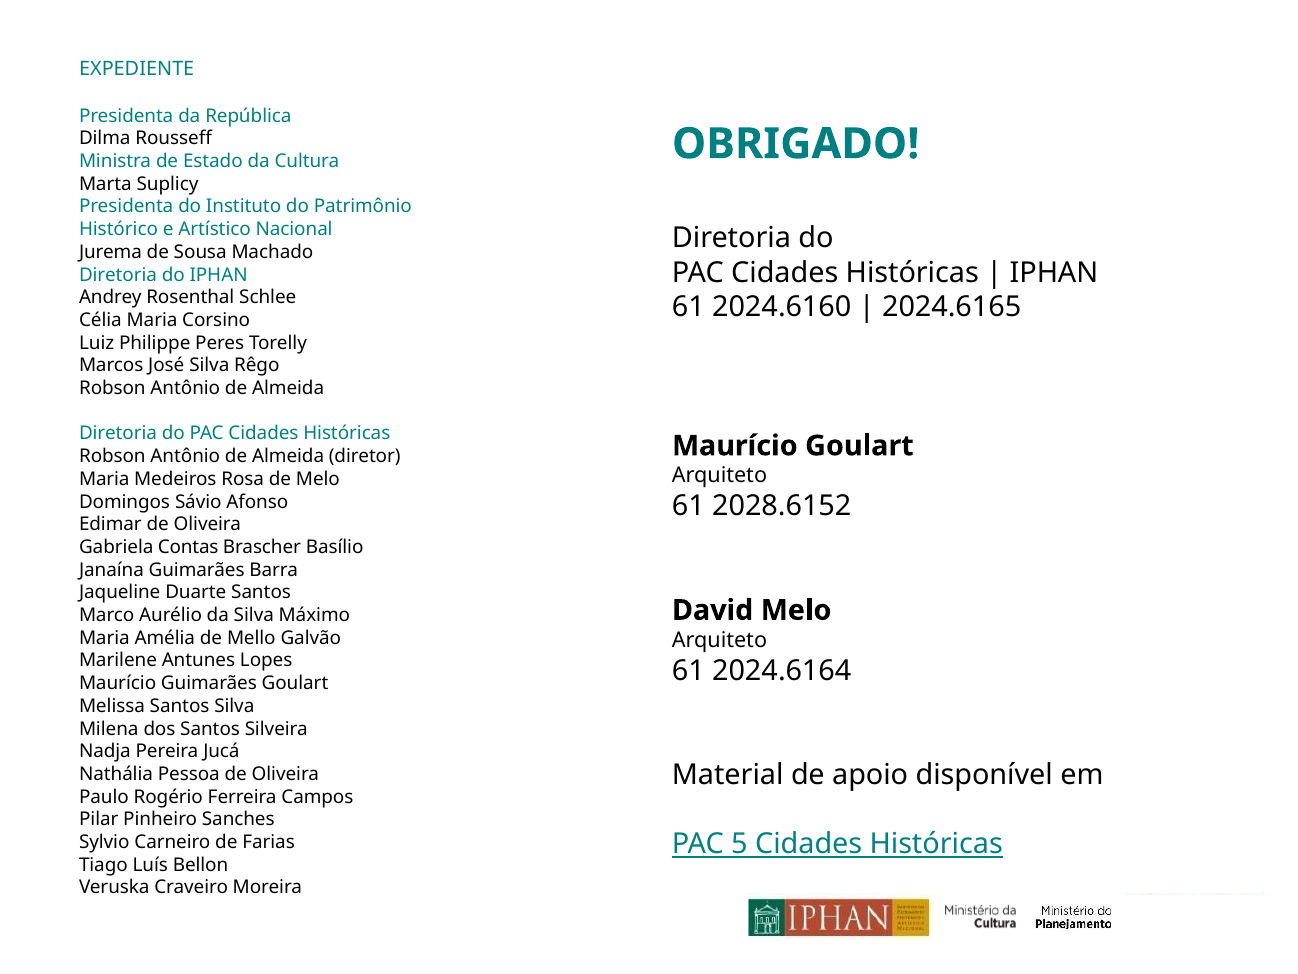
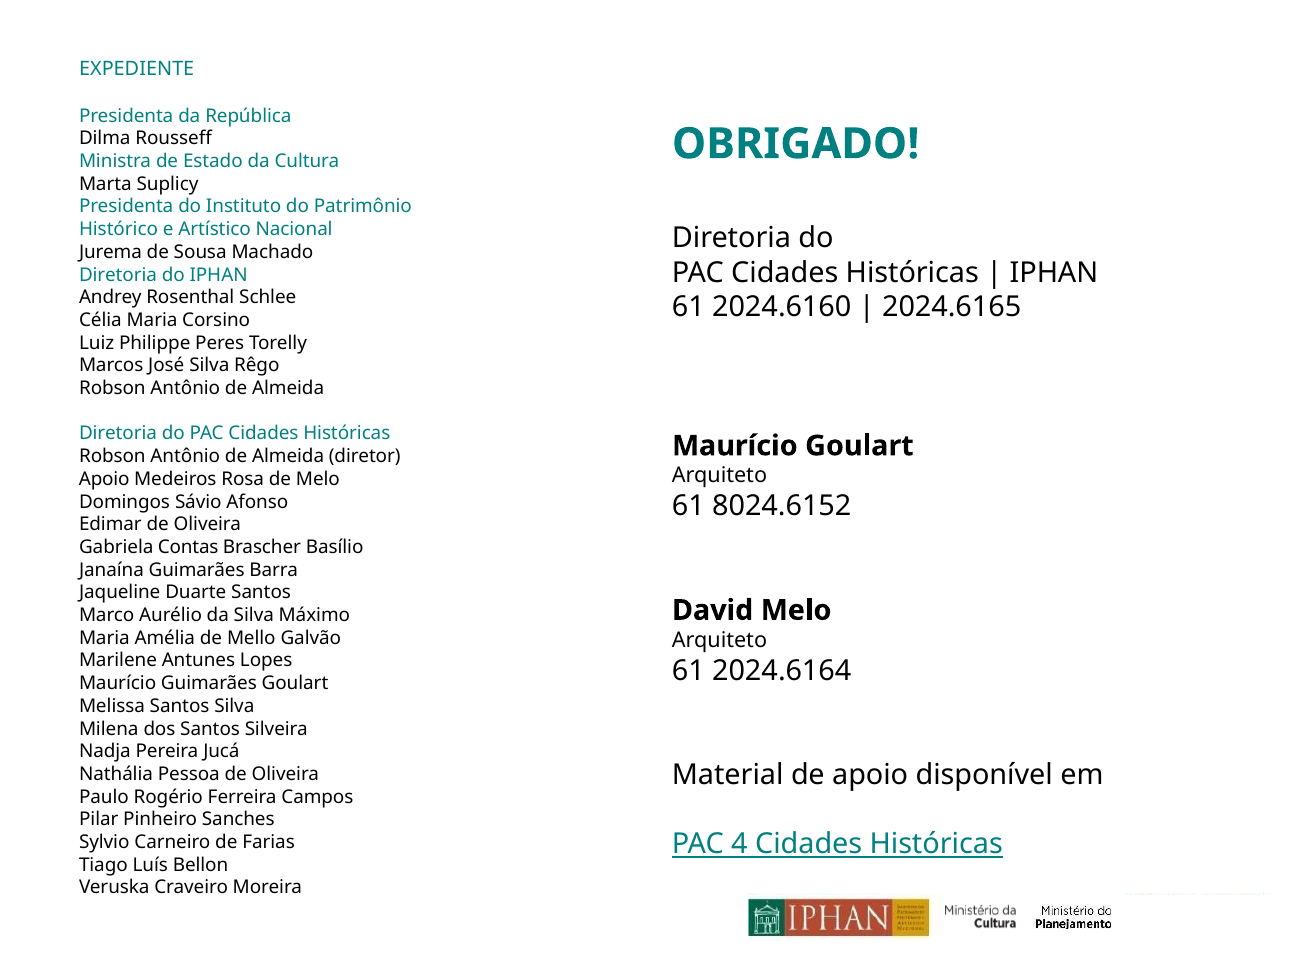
Maria: Maria -> Apoio (104, 479)
2028.6152: 2028.6152 -> 8024.6152 (782, 506)
5: 5 -> 4 (739, 843)
